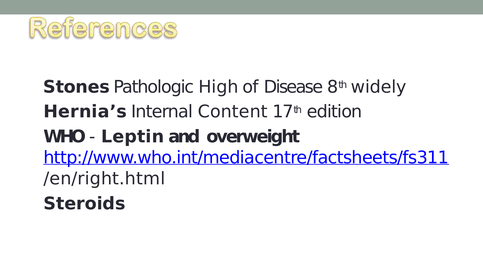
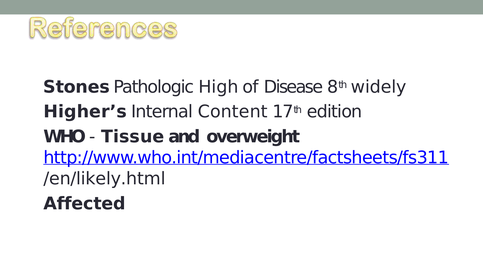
Hernia’s: Hernia’s -> Higher’s (85, 112)
Leptin: Leptin -> Tissue (133, 137)
/en/right.html: /en/right.html -> /en/likely.html (104, 179)
Steroids: Steroids -> Affected (85, 204)
